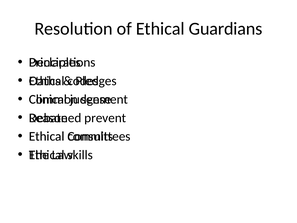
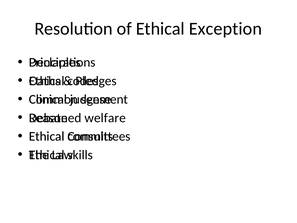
Guardians: Guardians -> Exception (225, 29)
prevent: prevent -> welfare (105, 118)
